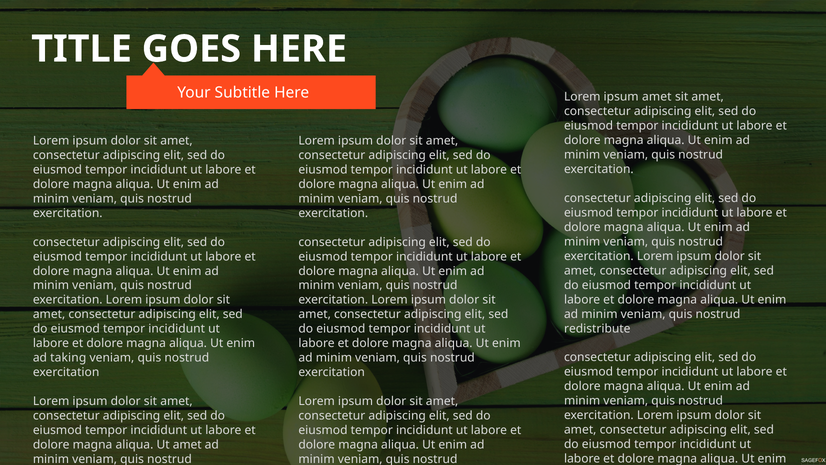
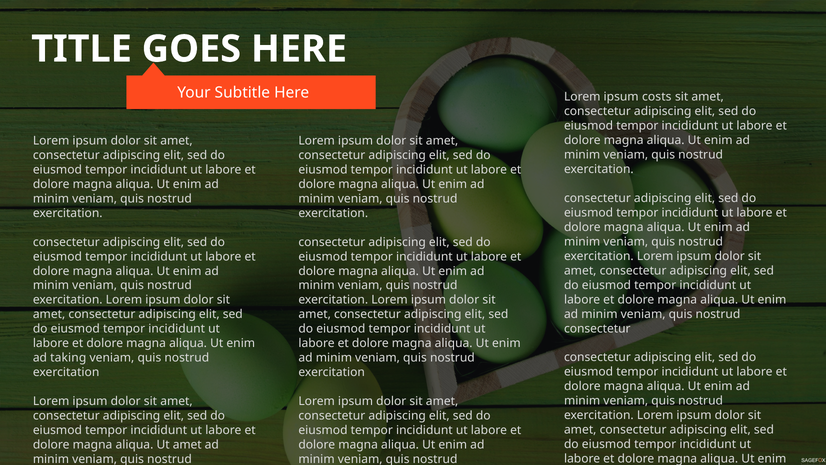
ipsum amet: amet -> costs (657, 97)
redistribute: redistribute -> consectetur (597, 328)
